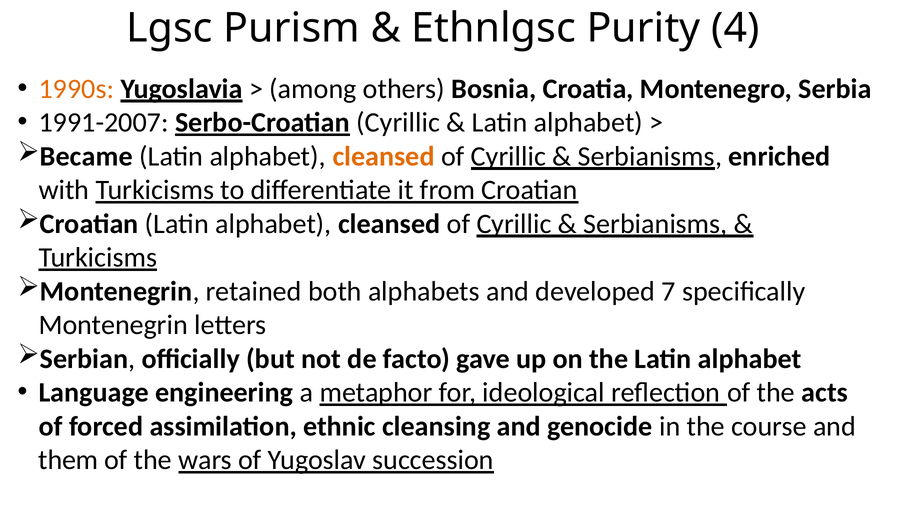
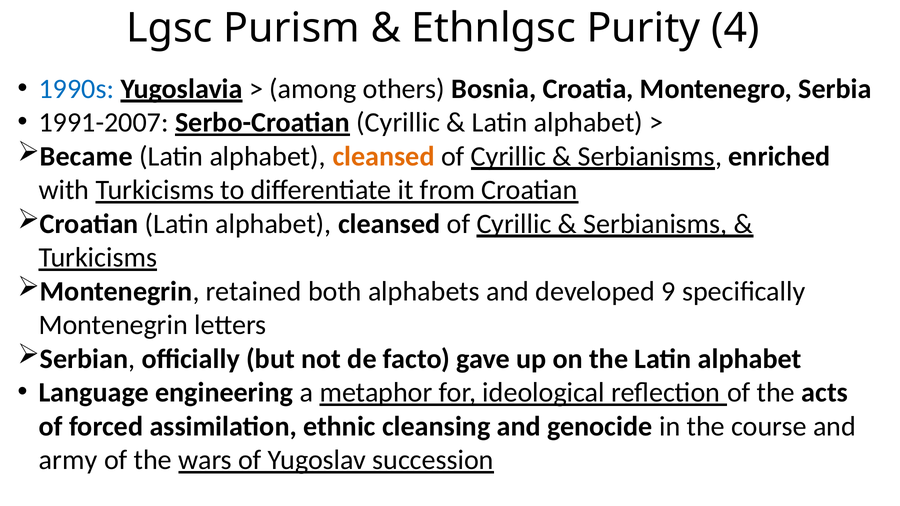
1990s colour: orange -> blue (76, 89)
7: 7 -> 9 (669, 292)
them: them -> army (68, 460)
